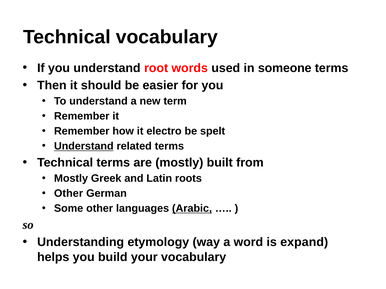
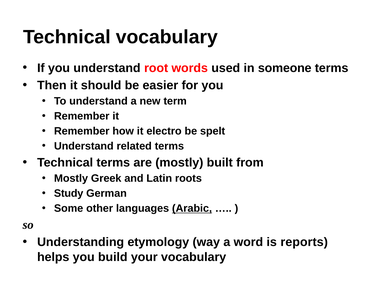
Understand underline: present -> none (84, 146)
Other: Other -> Study (69, 194)
expand: expand -> reports (304, 243)
